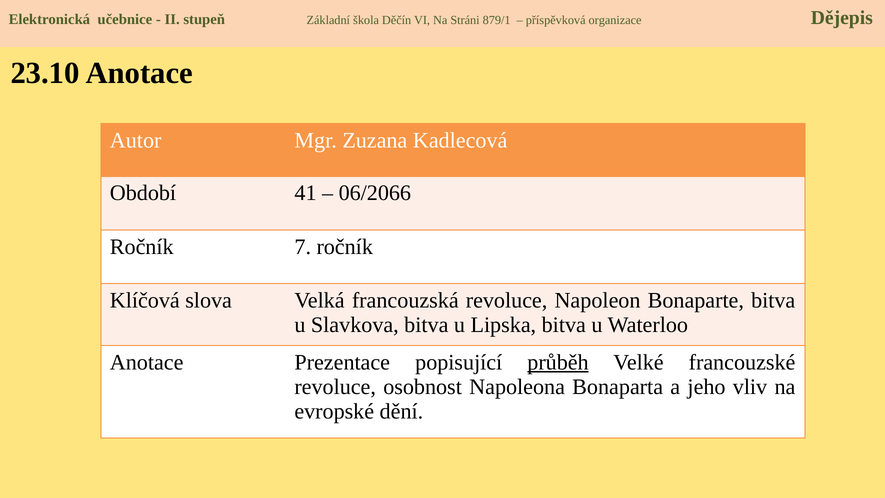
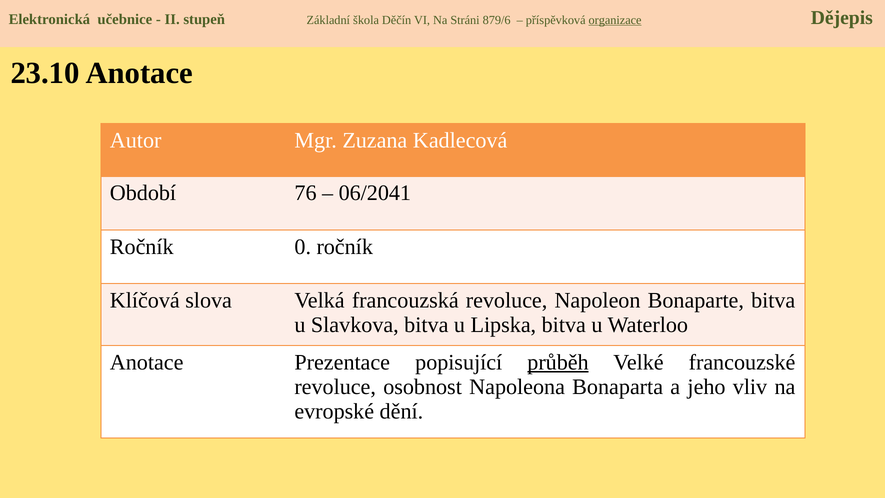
879/1: 879/1 -> 879/6 (497, 20)
organizace underline: none -> present (615, 20)
41: 41 -> 76 (306, 193)
06/2066: 06/2066 -> 06/2041 (375, 193)
7: 7 -> 0 (303, 247)
